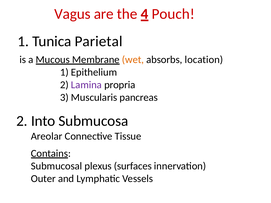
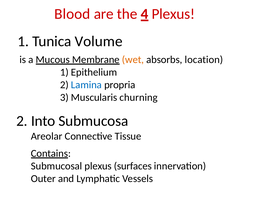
Vagus: Vagus -> Blood (72, 14)
Pouch: Pouch -> Plexus (173, 14)
Parietal: Parietal -> Volume (99, 41)
Lamina colour: purple -> blue (86, 85)
pancreas: pancreas -> churning (139, 98)
